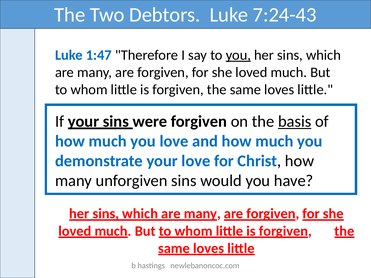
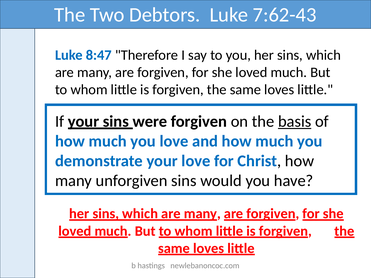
7:24-43: 7:24-43 -> 7:62-43 (285, 15)
1:47: 1:47 -> 8:47 (99, 55)
you underline: present -> none (238, 55)
